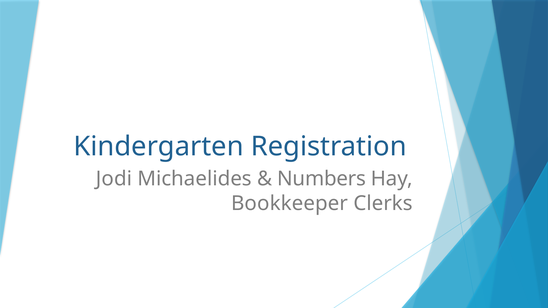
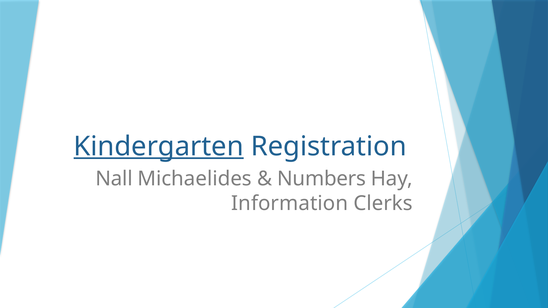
Kindergarten underline: none -> present (159, 147)
Jodi: Jodi -> Nall (114, 179)
Bookkeeper: Bookkeeper -> Information (290, 204)
